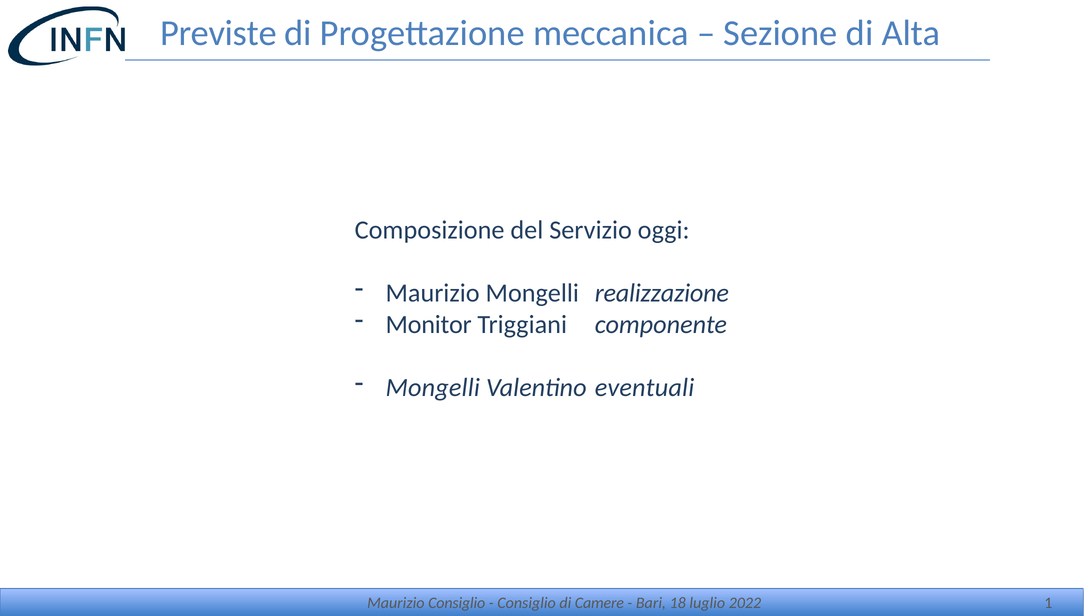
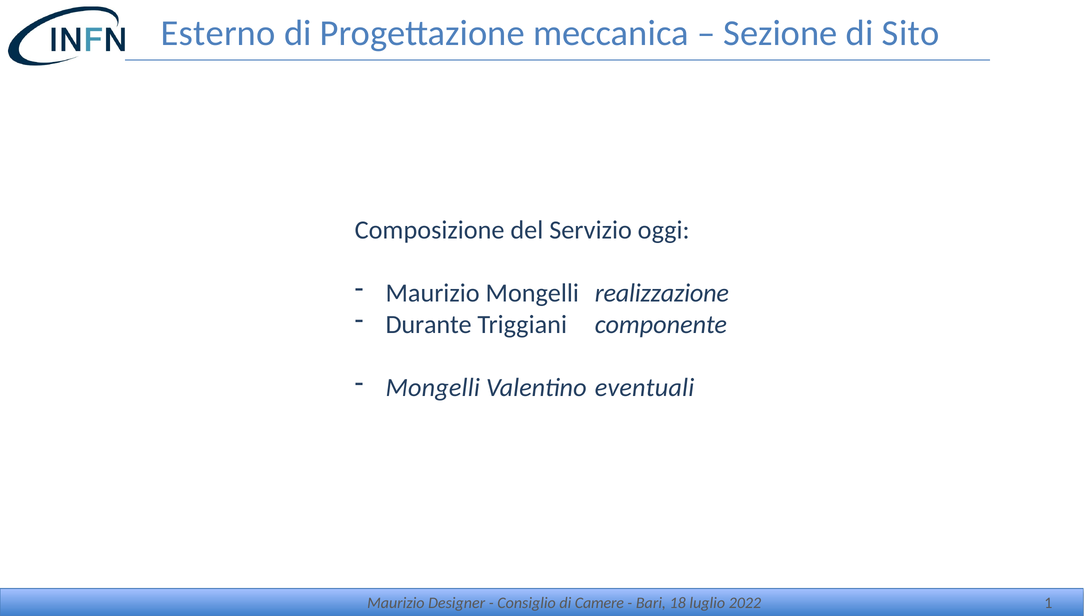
Previste: Previste -> Esterno (218, 33)
Alta: Alta -> Sito (911, 33)
Monitor: Monitor -> Durante (429, 325)
Maurizio Consiglio: Consiglio -> Designer (457, 603)
